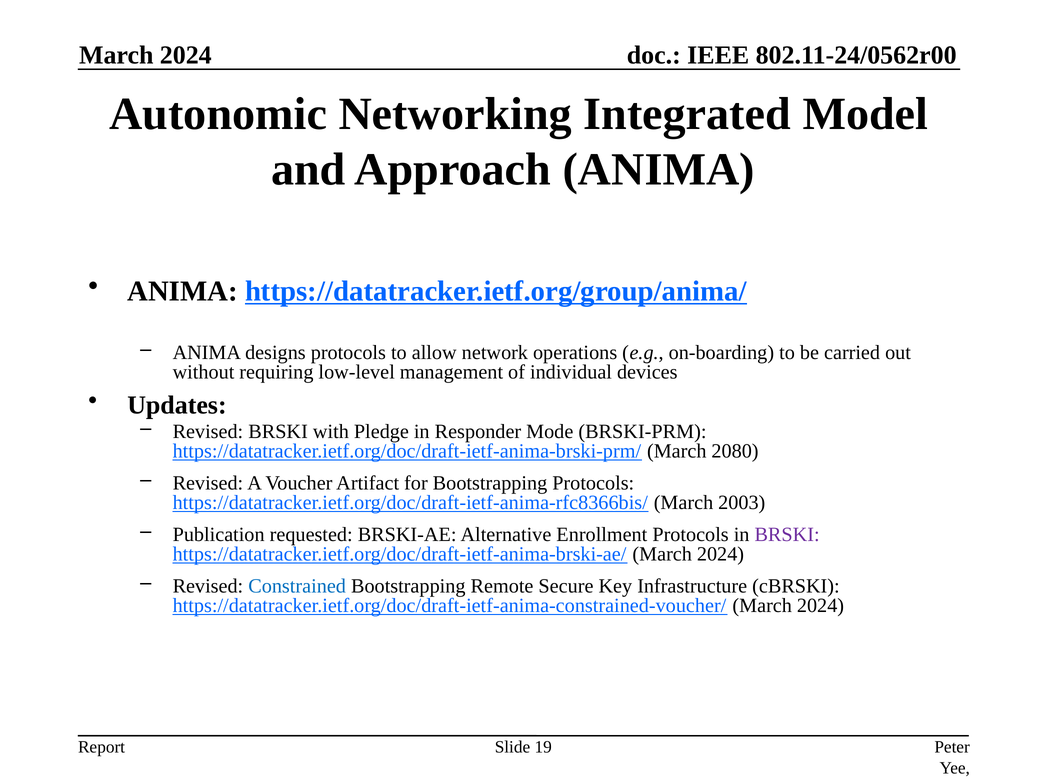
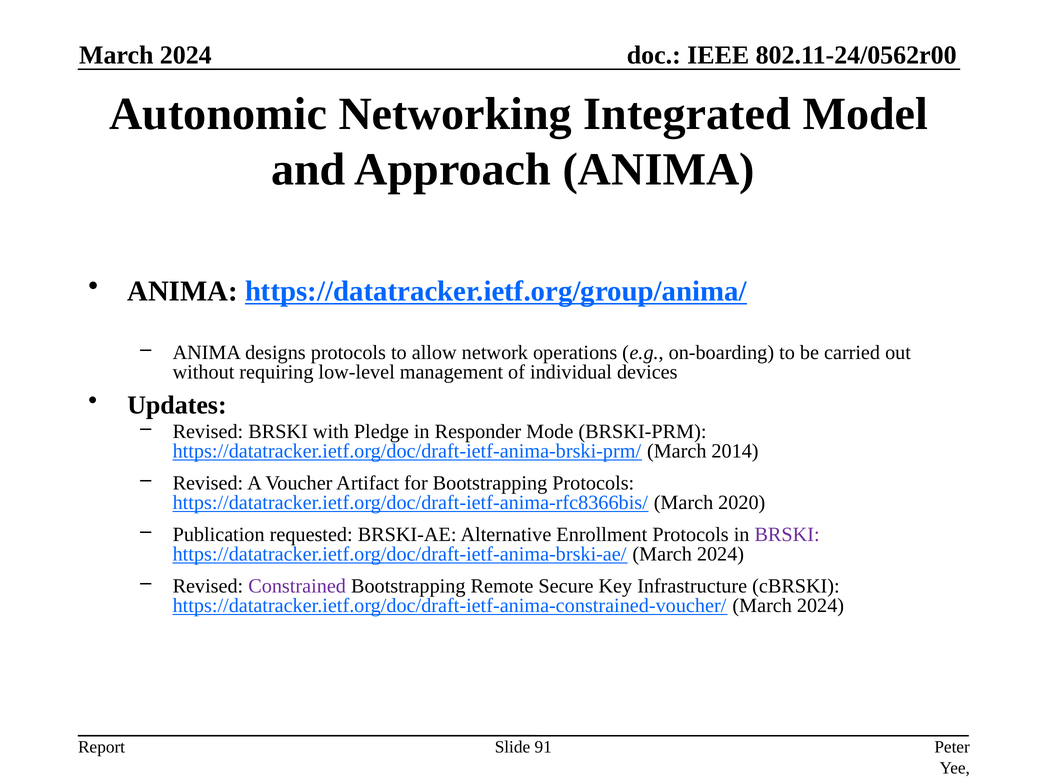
2080: 2080 -> 2014 (735, 451)
2003: 2003 -> 2020 (742, 502)
Constrained colour: blue -> purple (297, 586)
19: 19 -> 91 (543, 747)
